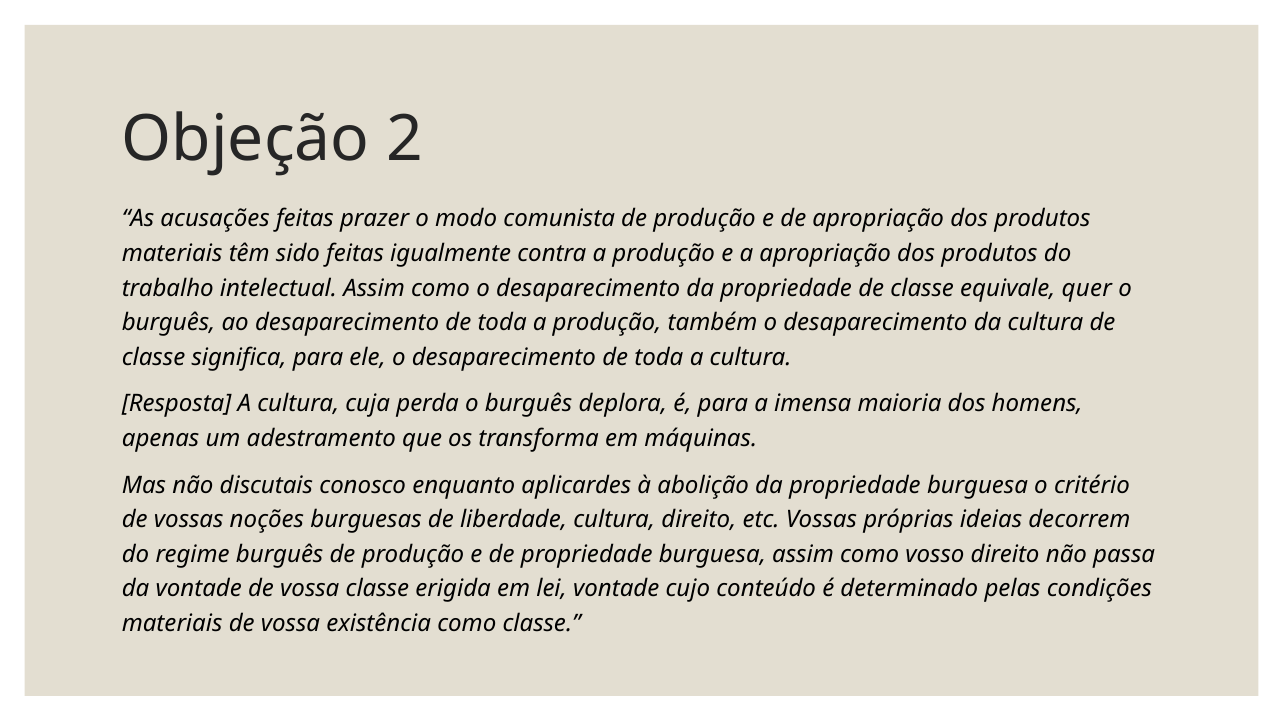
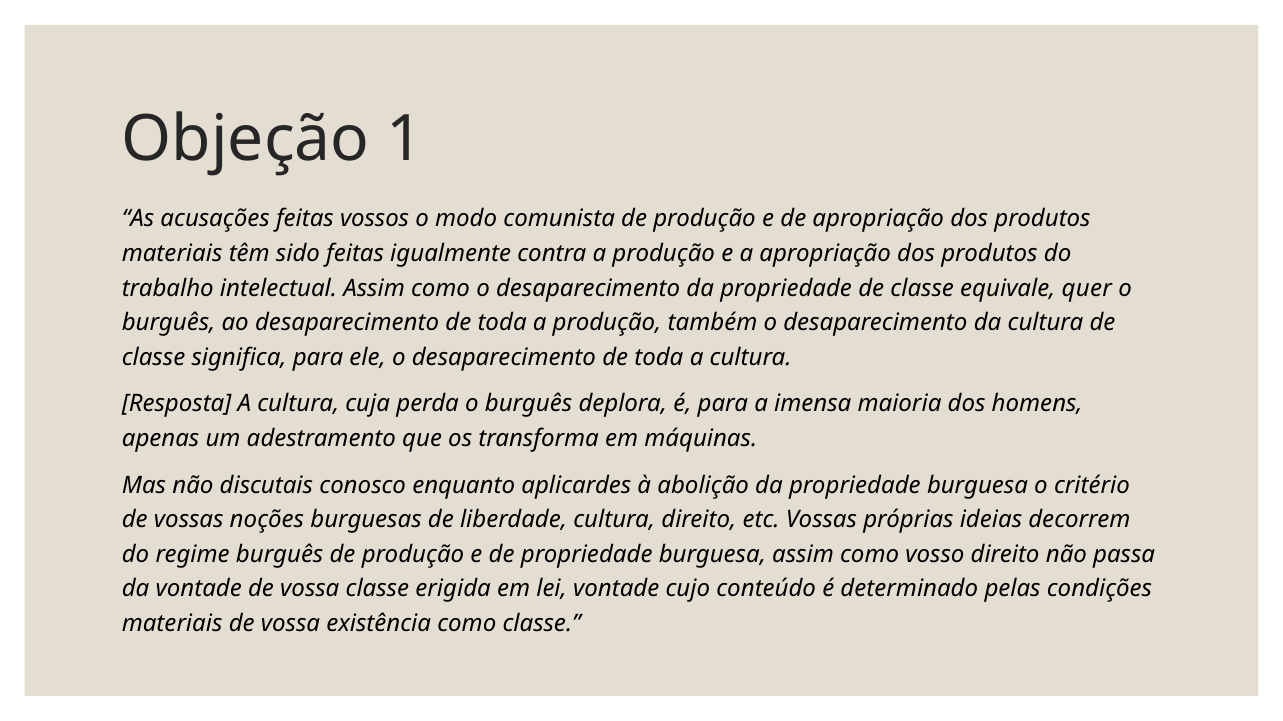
2: 2 -> 1 (405, 139)
prazer: prazer -> vossos (375, 219)
